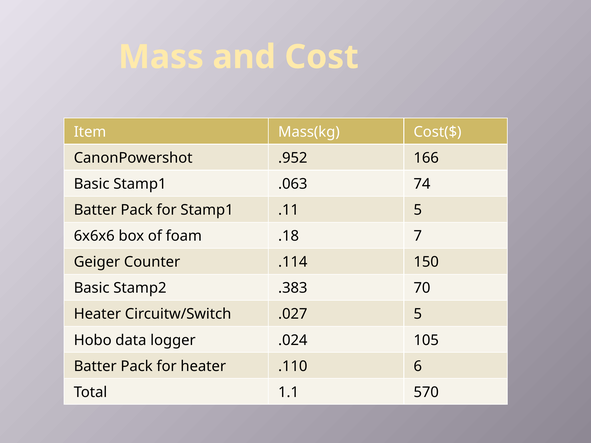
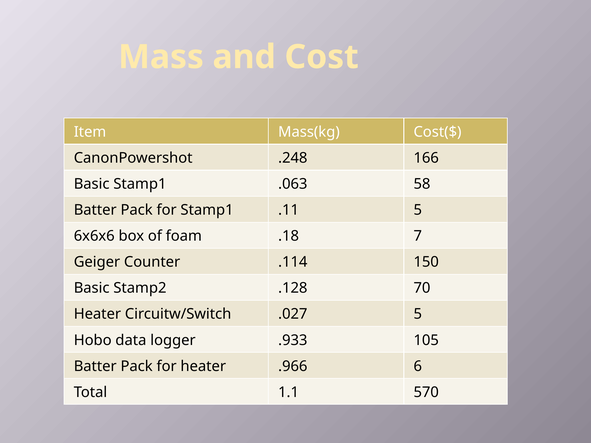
.952: .952 -> .248 (293, 158)
74: 74 -> 58 (422, 184)
.383: .383 -> .128 (293, 288)
.024: .024 -> .933 (293, 340)
.110: .110 -> .966 (293, 366)
